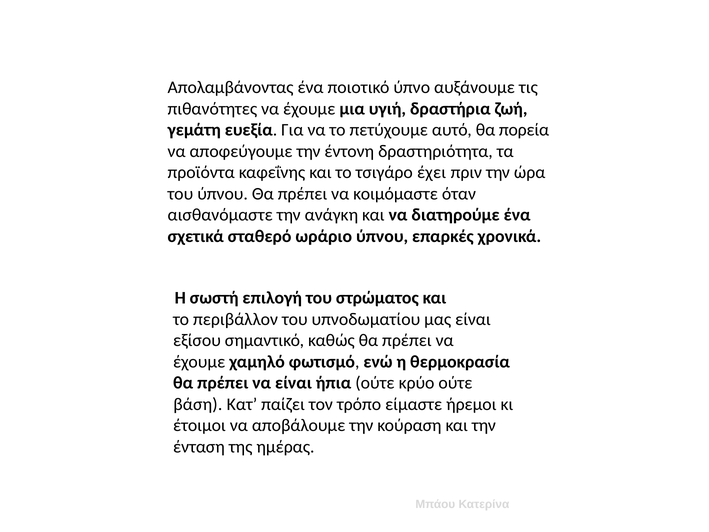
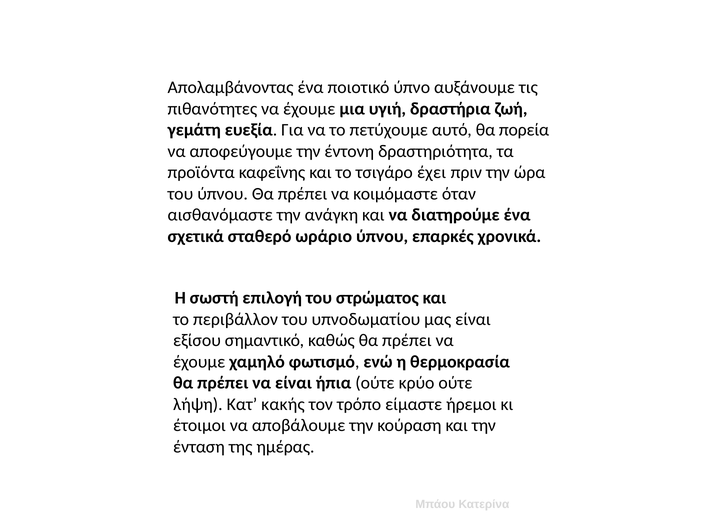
βάση: βάση -> λήψη (198, 404)
παίζει: παίζει -> κακής (283, 404)
